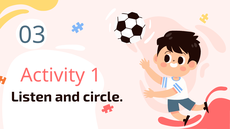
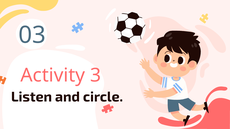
1: 1 -> 3 (96, 76)
